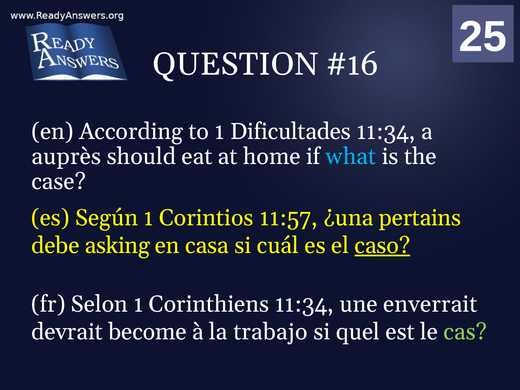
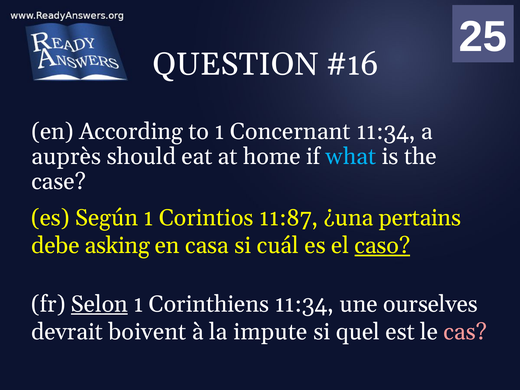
Dificultades: Dificultades -> Concernant (290, 132)
11:57: 11:57 -> 11:87 (289, 218)
Selon underline: none -> present (99, 304)
enverrait: enverrait -> ourselves (431, 304)
become: become -> boivent (147, 332)
trabajo: trabajo -> impute (270, 332)
cas colour: light green -> pink (465, 332)
